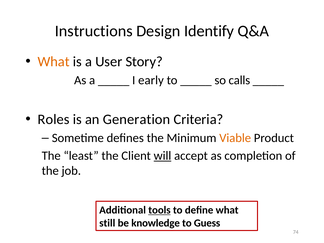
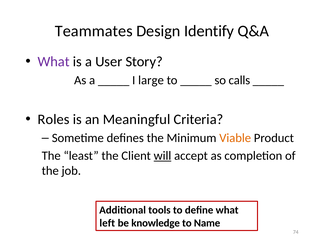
Instructions: Instructions -> Teammates (94, 31)
What colour: orange -> purple (54, 62)
early: early -> large (151, 80)
Generation: Generation -> Meaningful (137, 119)
tools underline: present -> none (159, 210)
still: still -> left (107, 223)
Guess: Guess -> Name (207, 223)
